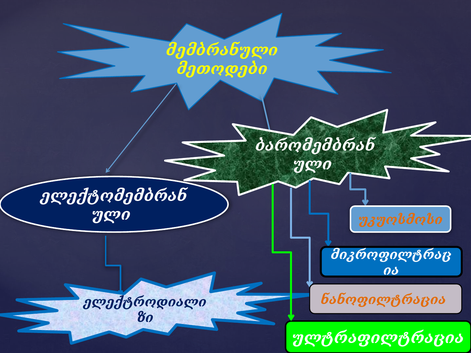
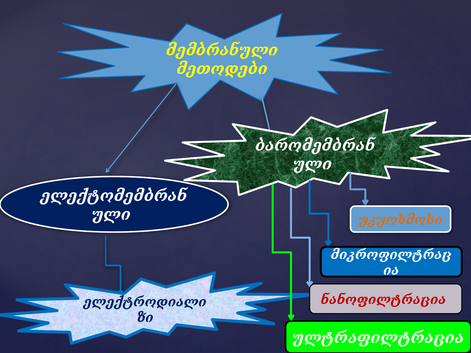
ნანოფილტრაცია colour: orange -> red (383, 300)
